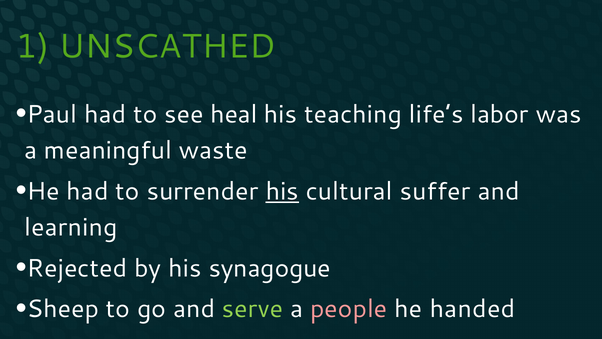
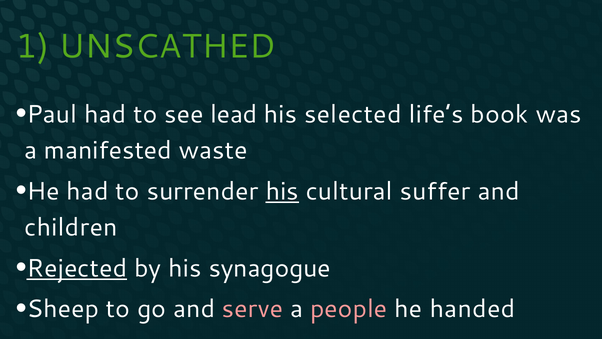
heal: heal -> lead (234, 114)
teaching: teaching -> selected (353, 114)
labor: labor -> book (499, 114)
meaningful: meaningful -> manifested (108, 150)
learning: learning -> children (71, 227)
Rejected underline: none -> present (77, 268)
serve colour: light green -> pink (253, 309)
